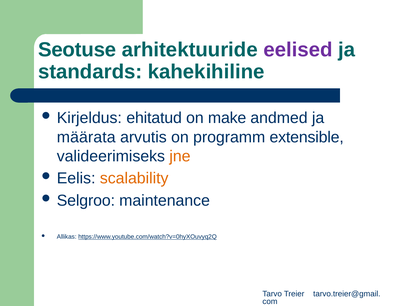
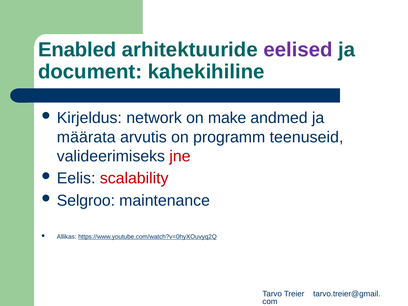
Seotuse: Seotuse -> Enabled (77, 50)
standards: standards -> document (90, 72)
ehitatud: ehitatud -> network (154, 118)
extensible: extensible -> teenuseid (307, 137)
jne colour: orange -> red (180, 156)
scalability colour: orange -> red (134, 178)
